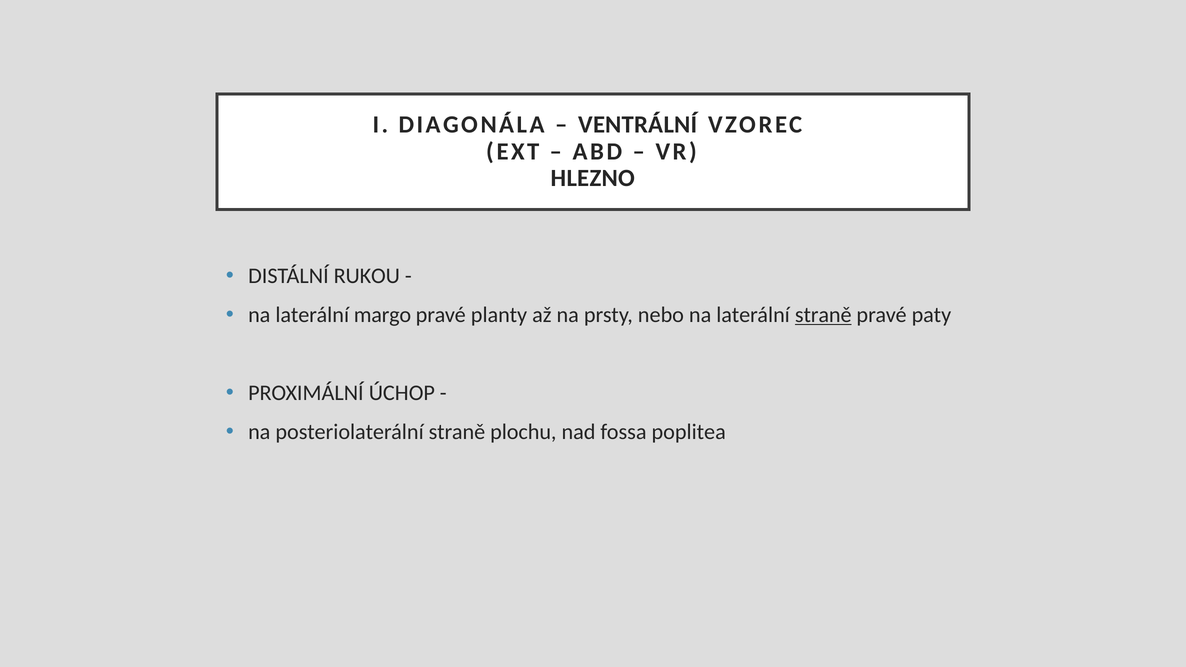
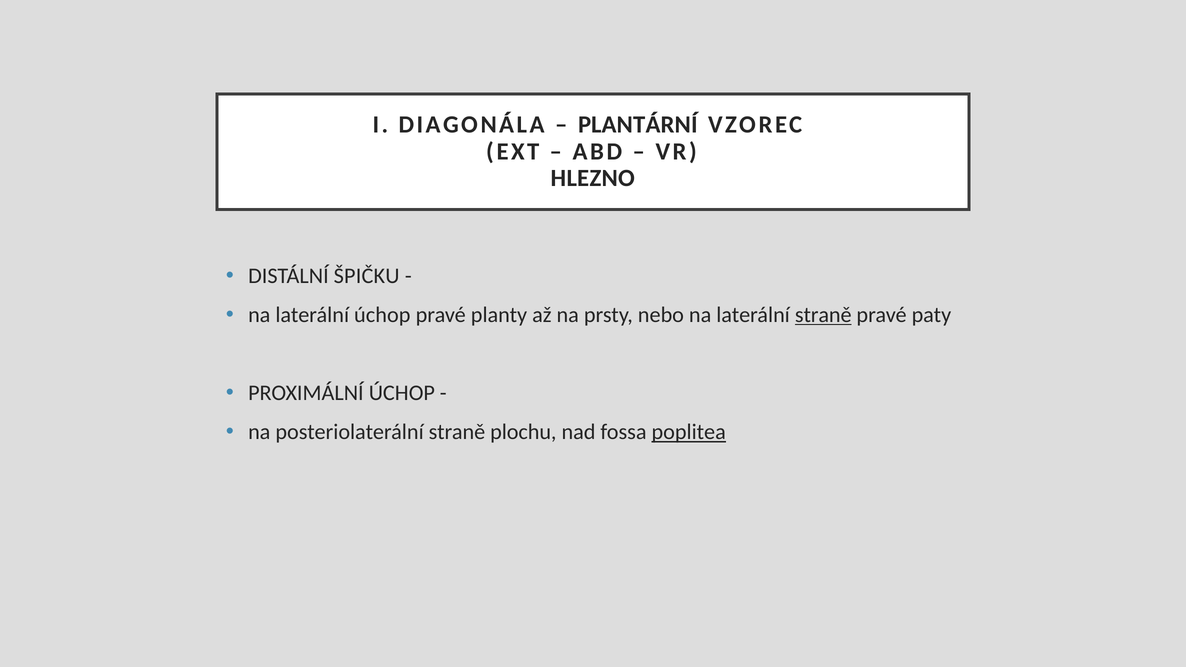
VENTRÁLNÍ: VENTRÁLNÍ -> PLANTÁRNÍ (638, 125)
RUKOU: RUKOU -> ŠPIČKU (367, 276)
laterální margo: margo -> úchop (382, 315)
poplitea underline: none -> present (689, 432)
